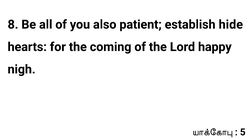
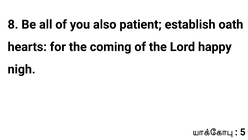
hide: hide -> oath (231, 24)
